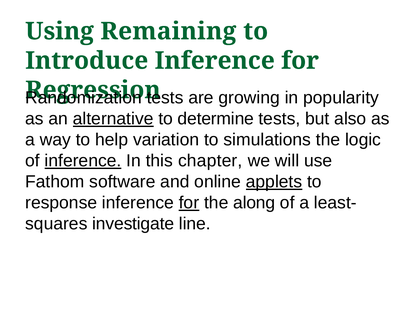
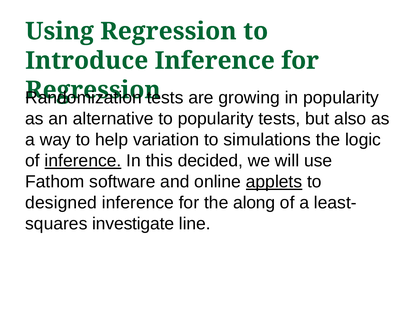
Using Remaining: Remaining -> Regression (168, 31)
alternative underline: present -> none (113, 119)
to determine: determine -> popularity (216, 119)
chapter: chapter -> decided (210, 161)
response: response -> designed (61, 203)
for underline: present -> none (189, 203)
